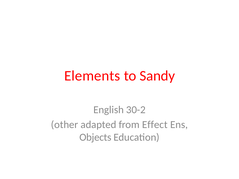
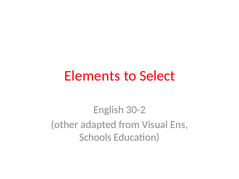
Sandy: Sandy -> Select (157, 76)
Effect: Effect -> Visual (155, 125)
Objects: Objects -> Schools (95, 138)
